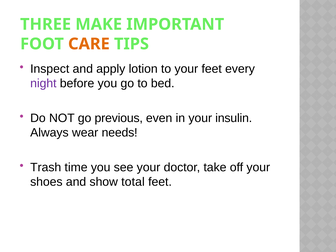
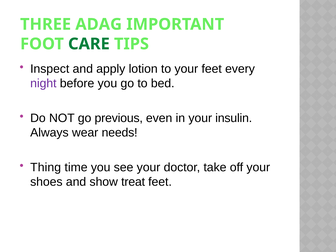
MAKE: MAKE -> ADAG (99, 24)
CARE colour: orange -> green (89, 44)
Trash: Trash -> Thing (46, 167)
total: total -> treat (133, 182)
